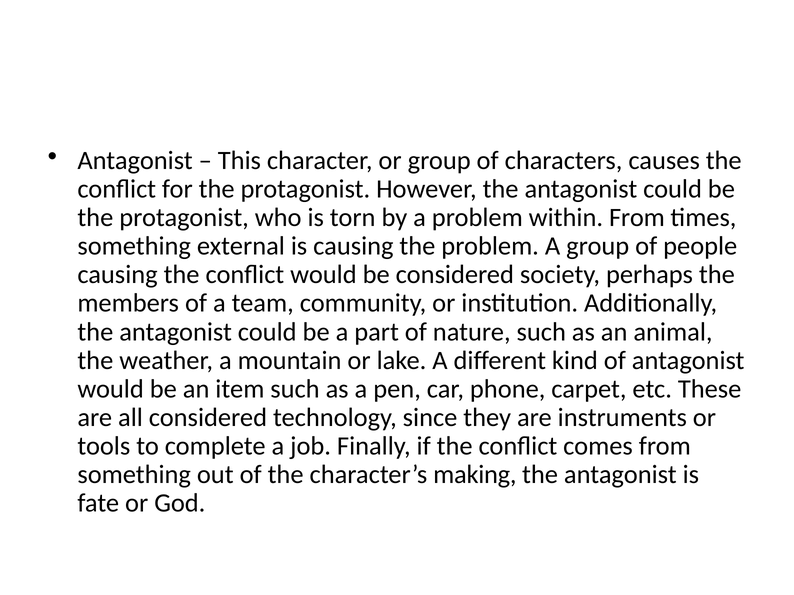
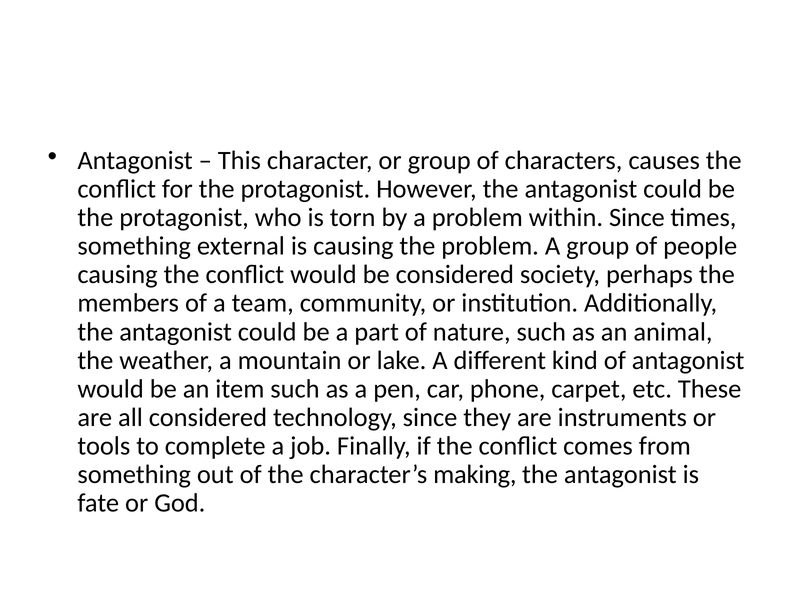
within From: From -> Since (637, 218)
